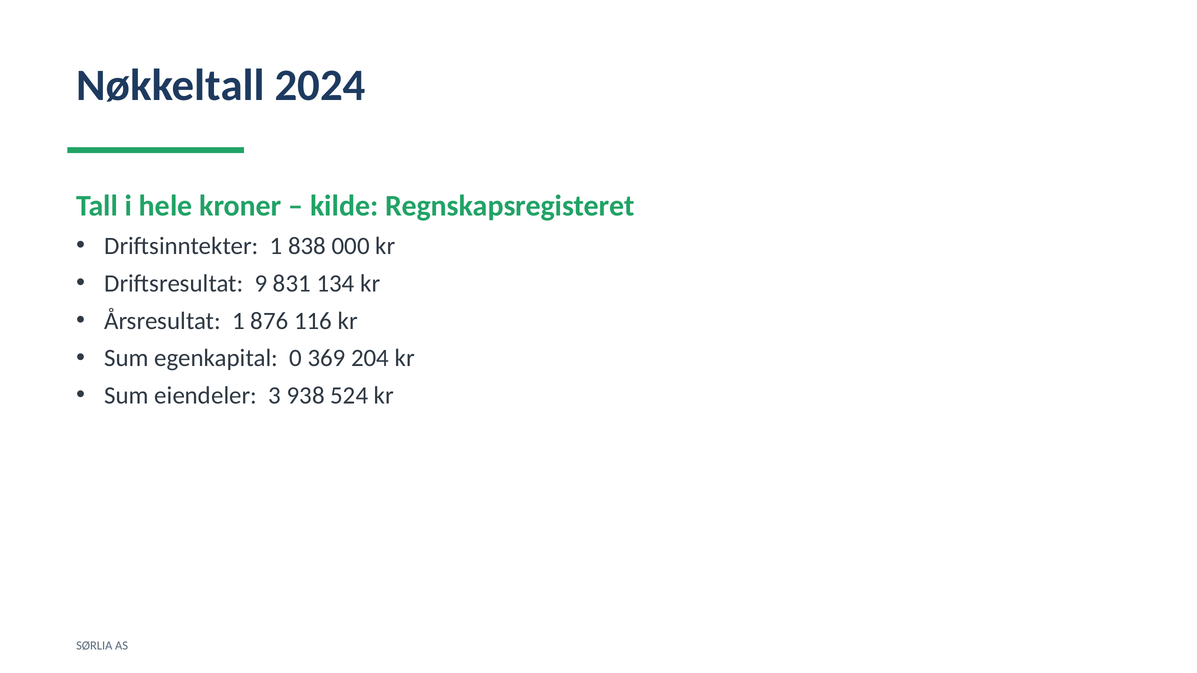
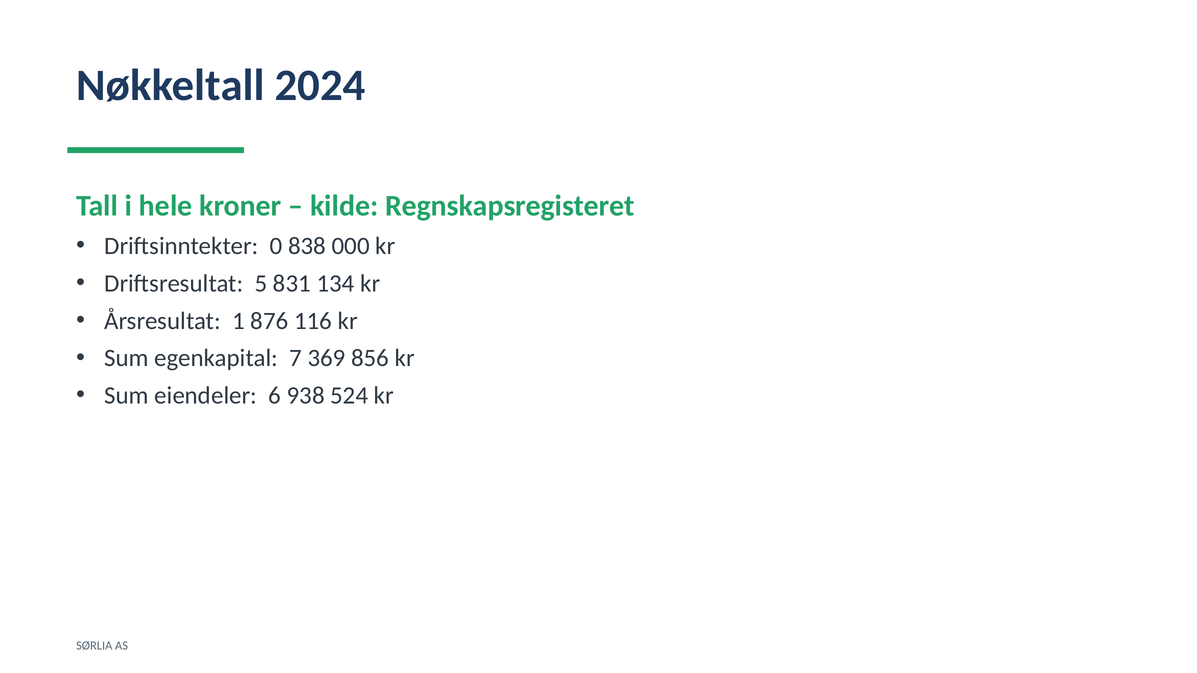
Driftsinntekter 1: 1 -> 0 (276, 246)
9: 9 -> 5 (261, 284)
0: 0 -> 7 (296, 358)
204: 204 -> 856 (370, 358)
3: 3 -> 6 (275, 396)
